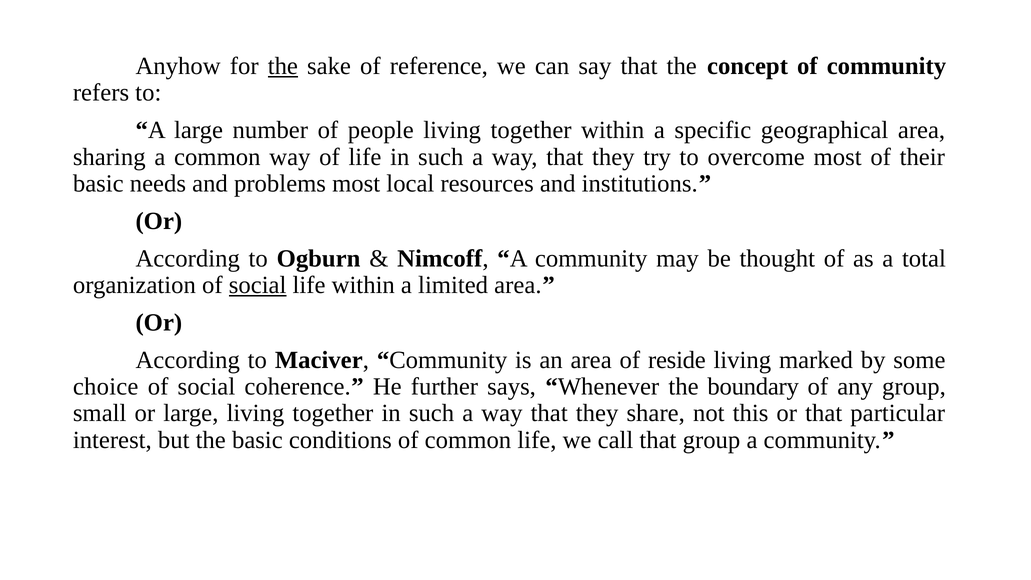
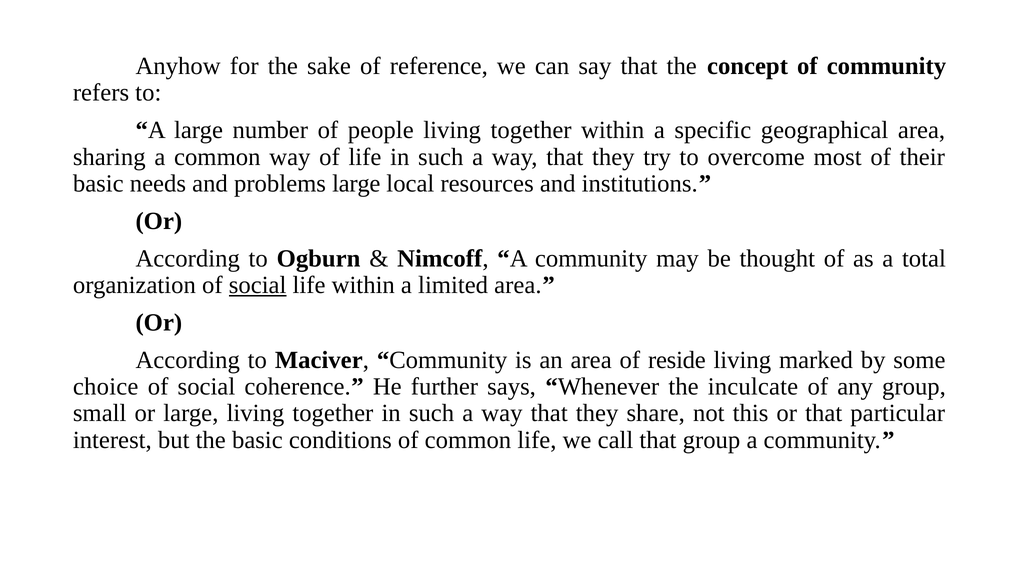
the underline: present -> none (283, 66)
problems most: most -> large (356, 184)
boundary: boundary -> inculcate (753, 387)
